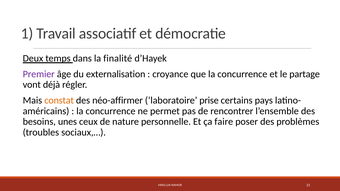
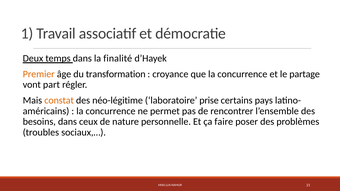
Premier colour: purple -> orange (39, 74)
externalisation: externalisation -> transformation (116, 74)
déjà: déjà -> part (51, 85)
néo-affirmer: néo-affirmer -> néo-légitime (118, 100)
besoins unes: unes -> dans (67, 122)
